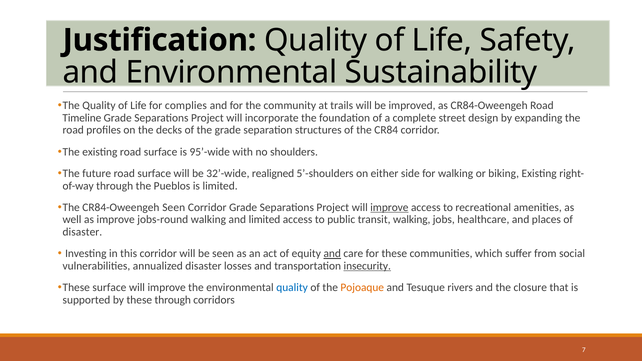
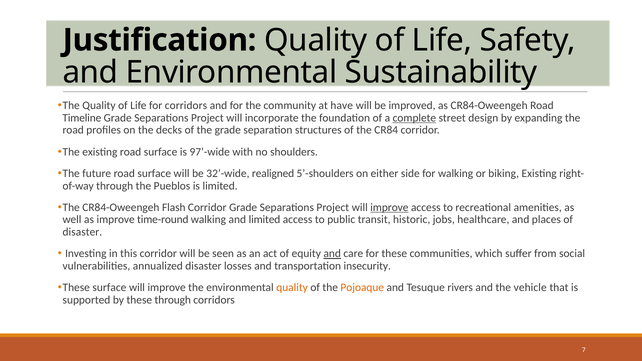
for complies: complies -> corridors (186, 106)
trails: trails -> have (342, 106)
complete underline: none -> present (414, 118)
95’-wide: 95’-wide -> 97’-wide (210, 152)
CR84-Oweengeh Seen: Seen -> Flash (174, 207)
jobs-round: jobs-round -> time-round (163, 220)
transit walking: walking -> historic (412, 220)
insecurity underline: present -> none (367, 266)
quality colour: blue -> orange (292, 288)
closure: closure -> vehicle (530, 288)
